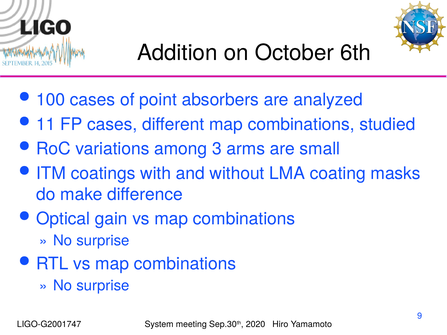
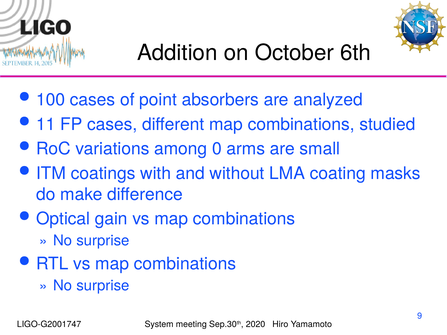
3: 3 -> 0 (217, 149)
